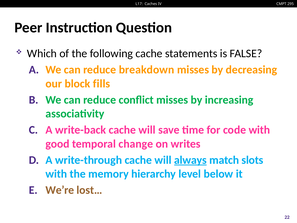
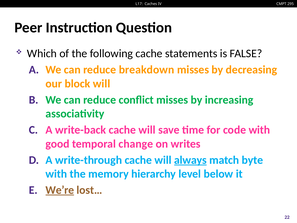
block fills: fills -> will (102, 84)
slots: slots -> byte (252, 160)
We’re underline: none -> present (60, 190)
